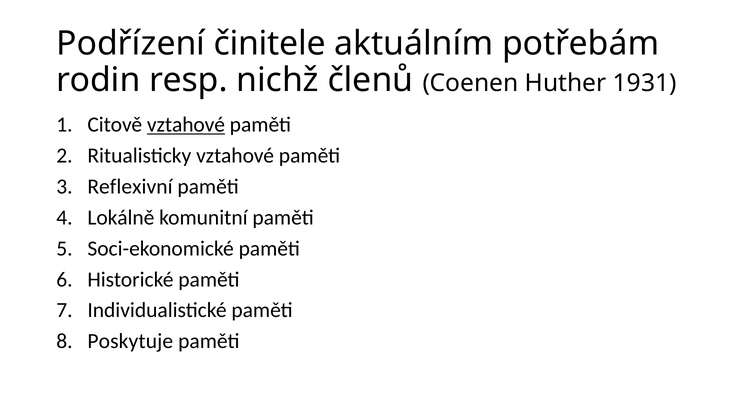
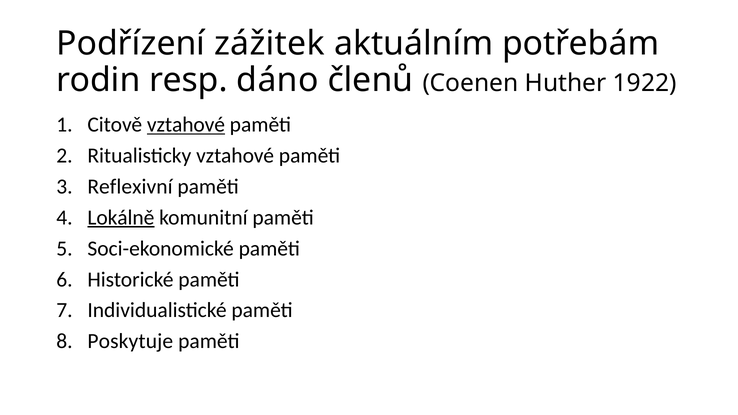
činitele: činitele -> zážitek (269, 44)
nichž: nichž -> dáno (277, 80)
1931: 1931 -> 1922 (645, 83)
Lokálně underline: none -> present (121, 218)
